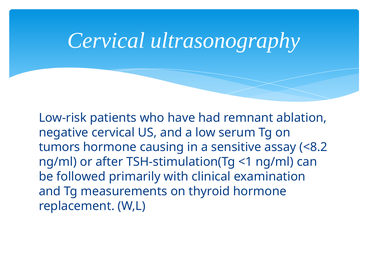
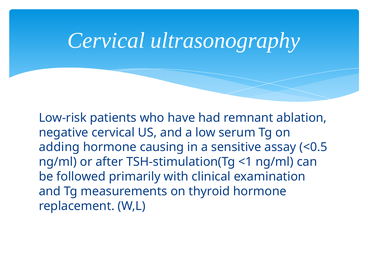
tumors: tumors -> adding (59, 147)
<8.2: <8.2 -> <0.5 (313, 147)
